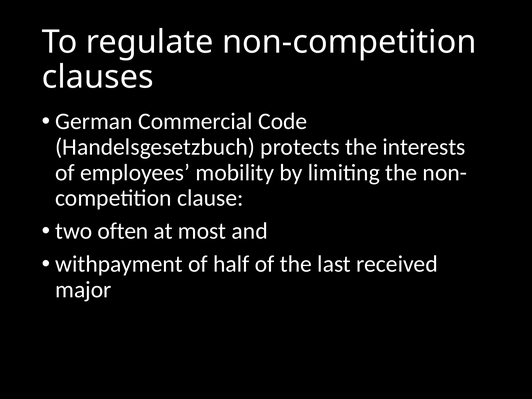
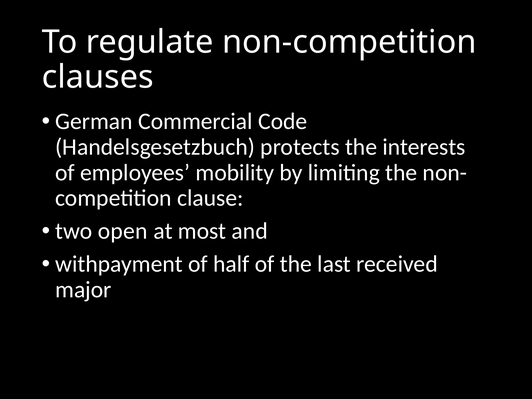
often: often -> open (123, 231)
